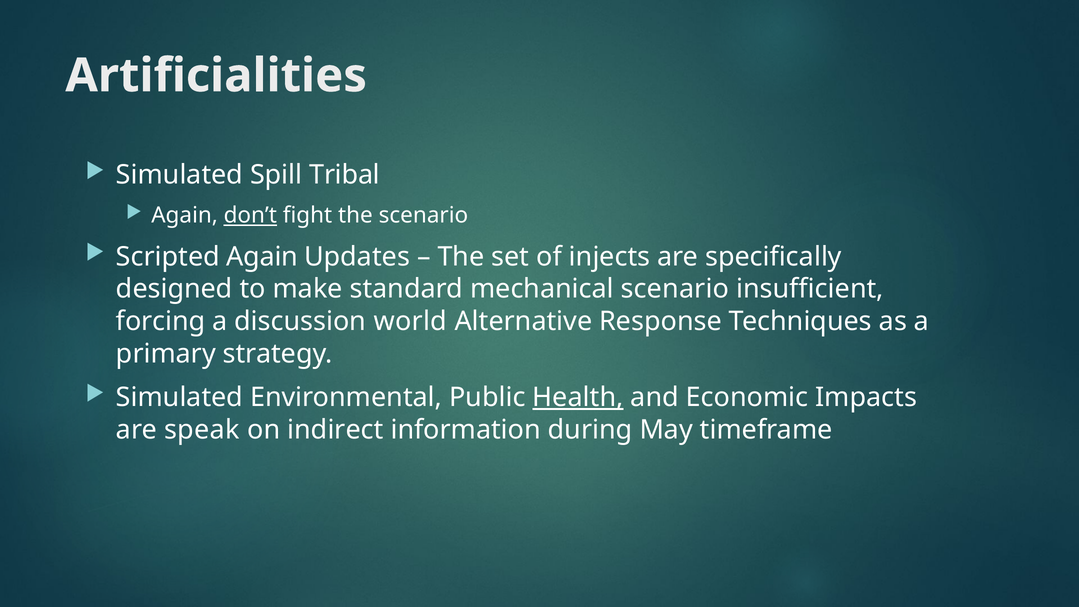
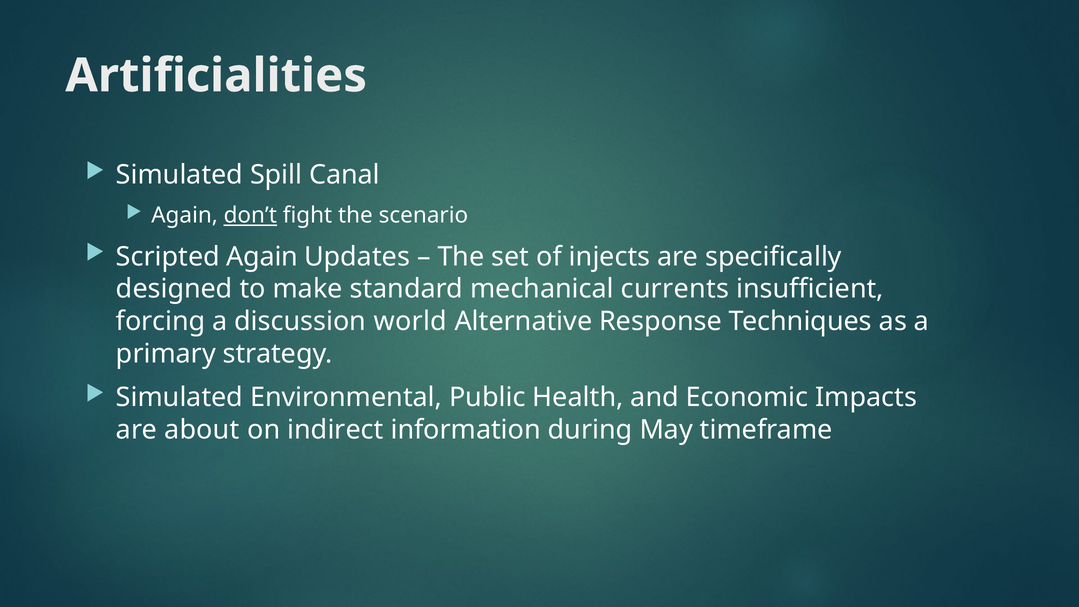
Tribal: Tribal -> Canal (345, 175)
mechanical scenario: scenario -> currents (675, 289)
Health underline: present -> none (578, 397)
speak: speak -> about (202, 430)
